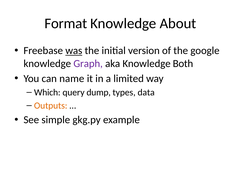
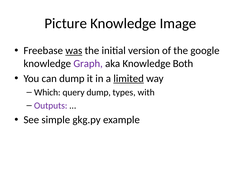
Format: Format -> Picture (66, 23)
About: About -> Image (178, 23)
can name: name -> dump (72, 78)
limited underline: none -> present (129, 78)
data: data -> with (146, 92)
Outputs colour: orange -> purple (51, 105)
